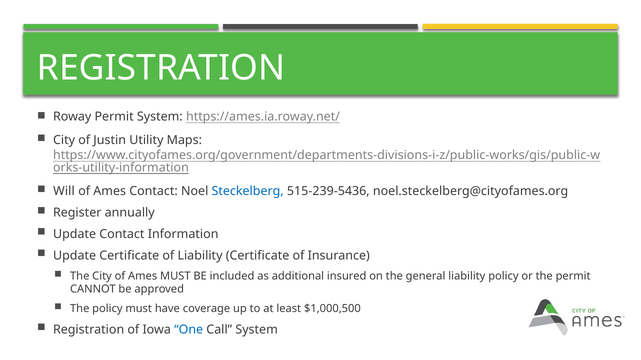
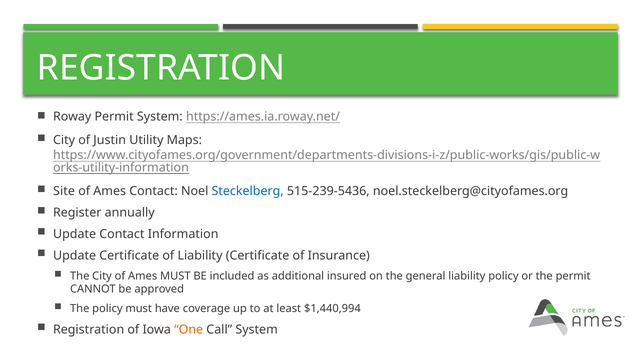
Will: Will -> Site (64, 192)
$1,000,500: $1,000,500 -> $1,440,994 (332, 309)
One colour: blue -> orange (189, 330)
